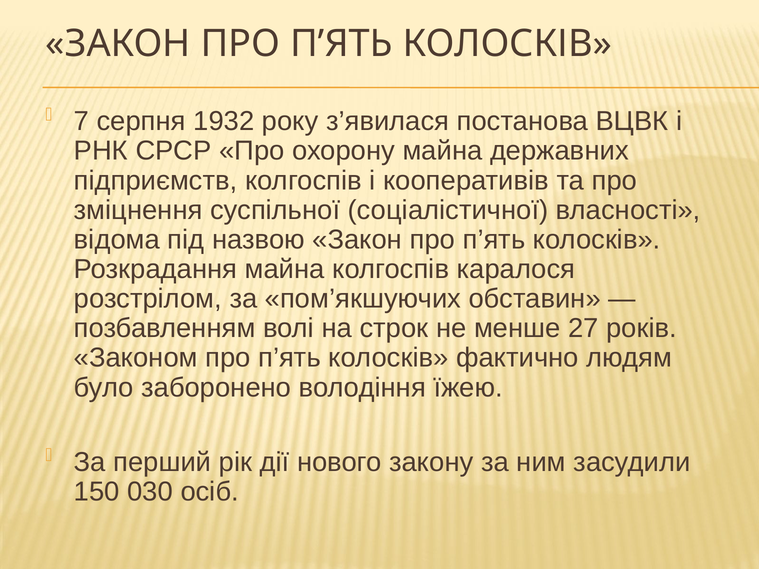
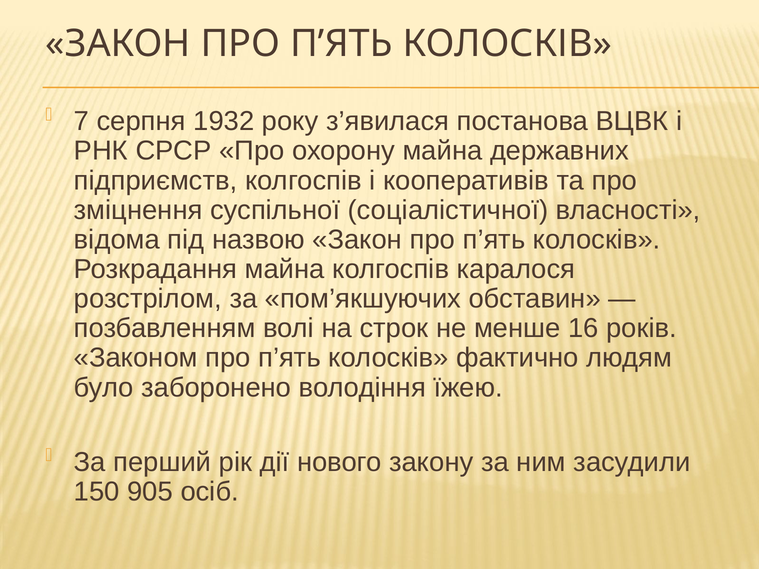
27: 27 -> 16 (583, 329)
030: 030 -> 905 (150, 492)
